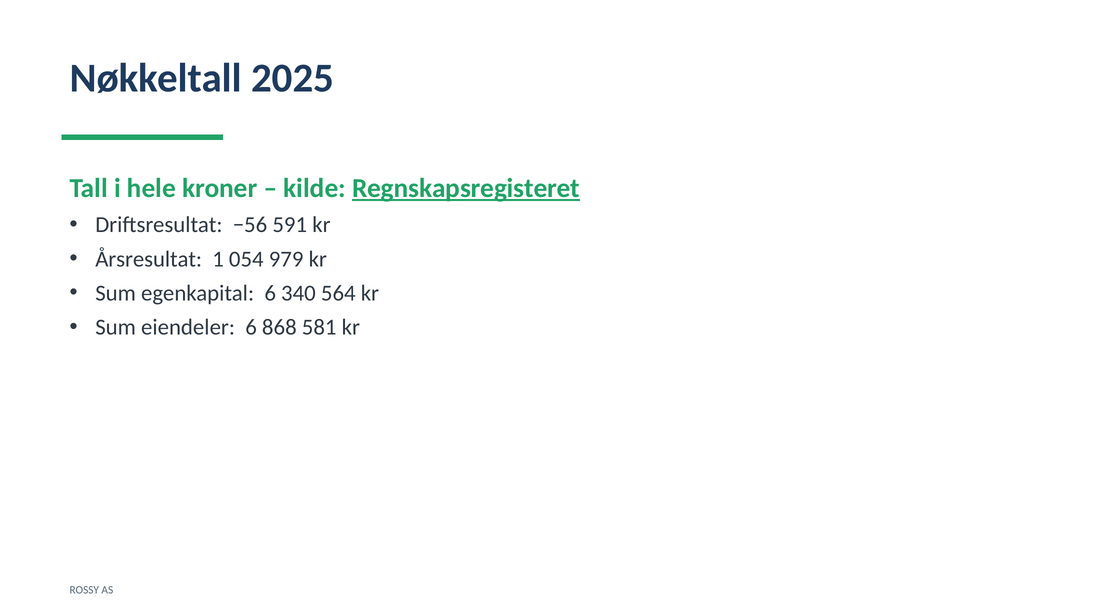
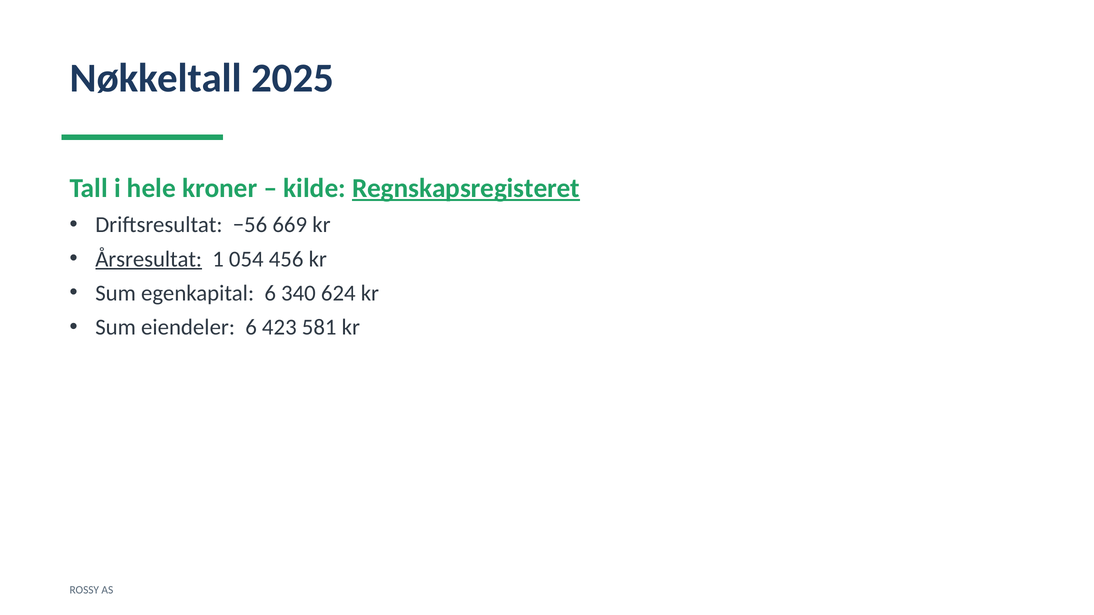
591: 591 -> 669 (290, 225)
Årsresultat underline: none -> present (149, 259)
979: 979 -> 456 (286, 259)
564: 564 -> 624 (338, 293)
868: 868 -> 423 (279, 328)
